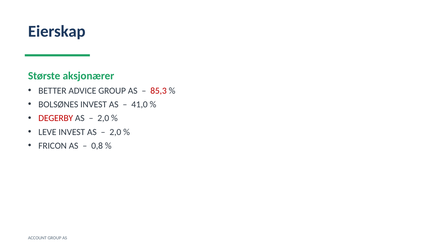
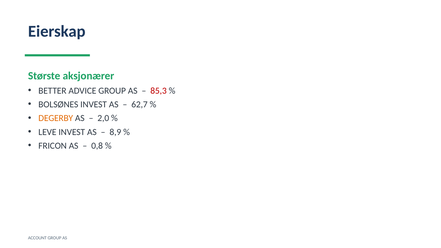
41,0: 41,0 -> 62,7 (140, 104)
DEGERBY colour: red -> orange (56, 118)
2,0: 2,0 -> 8,9 (115, 132)
